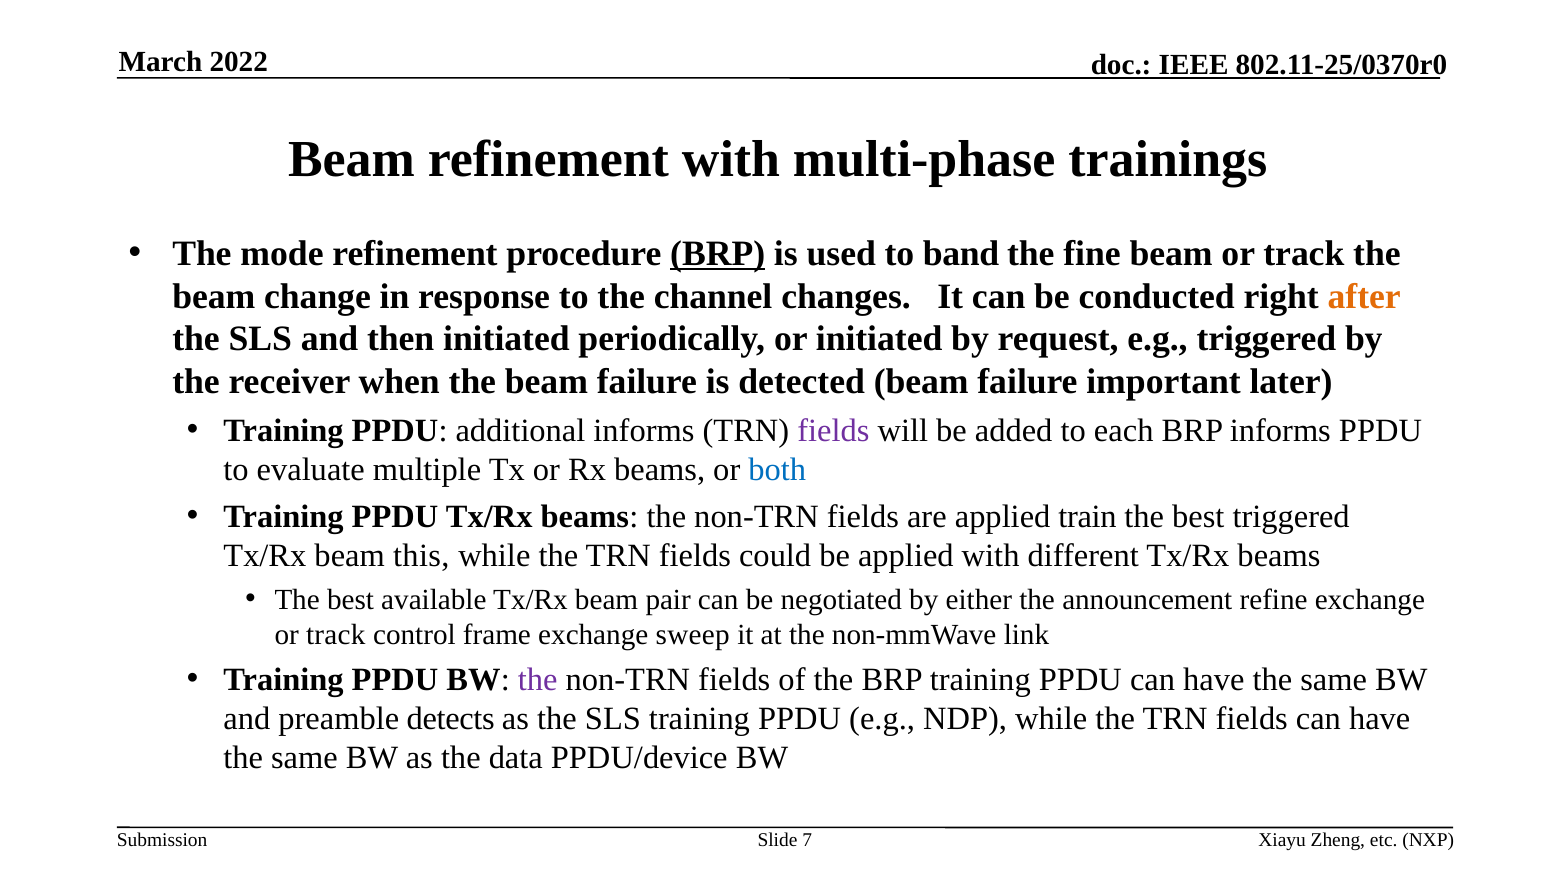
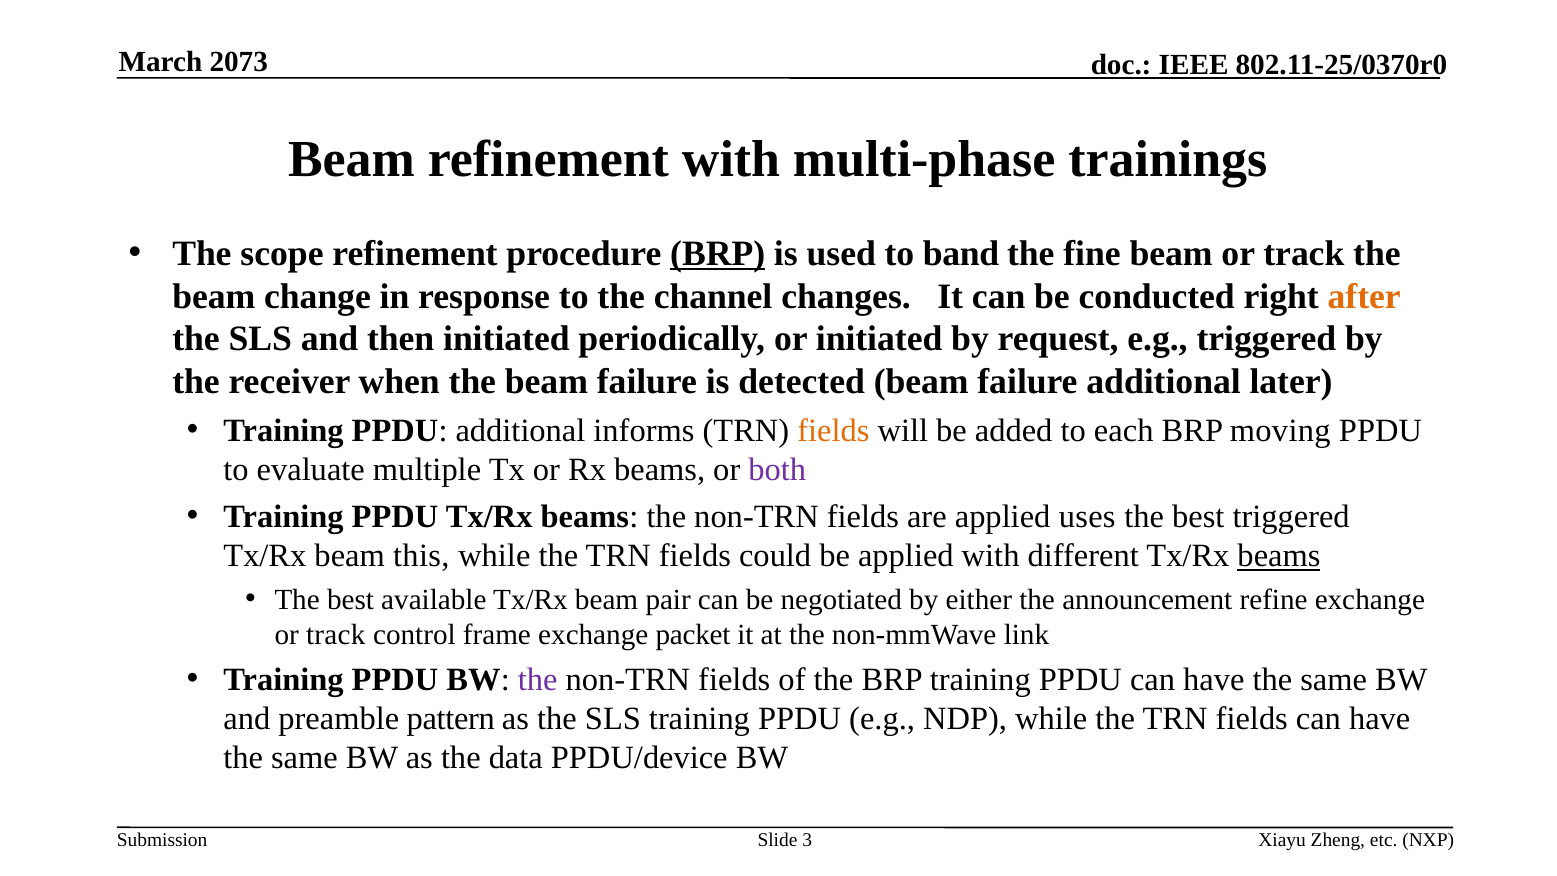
2022: 2022 -> 2073 (239, 62)
mode: mode -> scope (282, 253)
failure important: important -> additional (1164, 382)
fields colour: purple -> orange (833, 431)
BRP informs: informs -> moving (1280, 431)
both colour: blue -> purple (777, 469)
train: train -> uses (1087, 517)
beams underline: none -> present (1279, 555)
sweep: sweep -> packet (693, 635)
detects: detects -> pattern (451, 719)
7: 7 -> 3 (807, 840)
